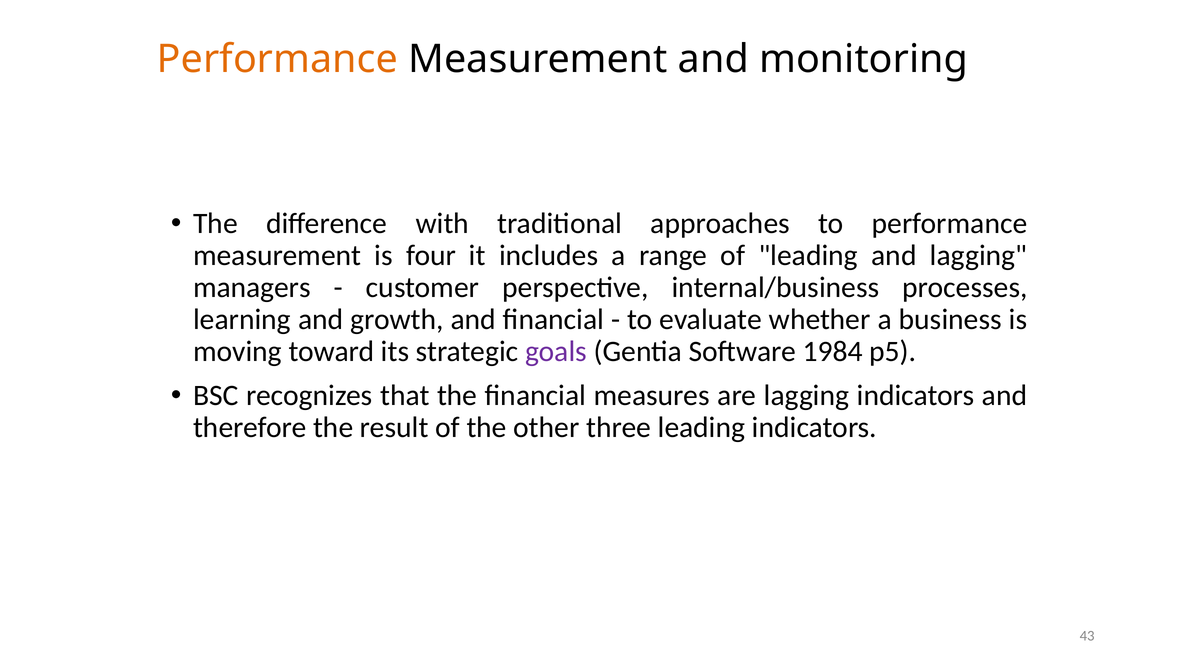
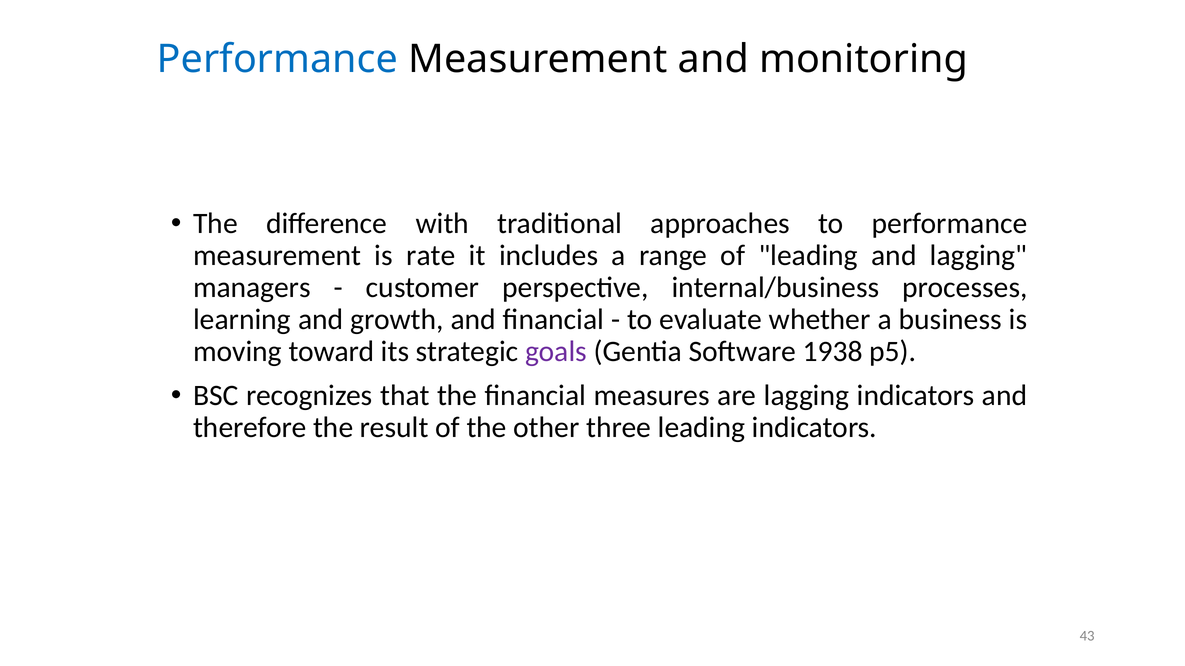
Performance colour: orange -> blue (278, 59)
four: four -> rate (431, 256)
1984: 1984 -> 1938 (833, 352)
